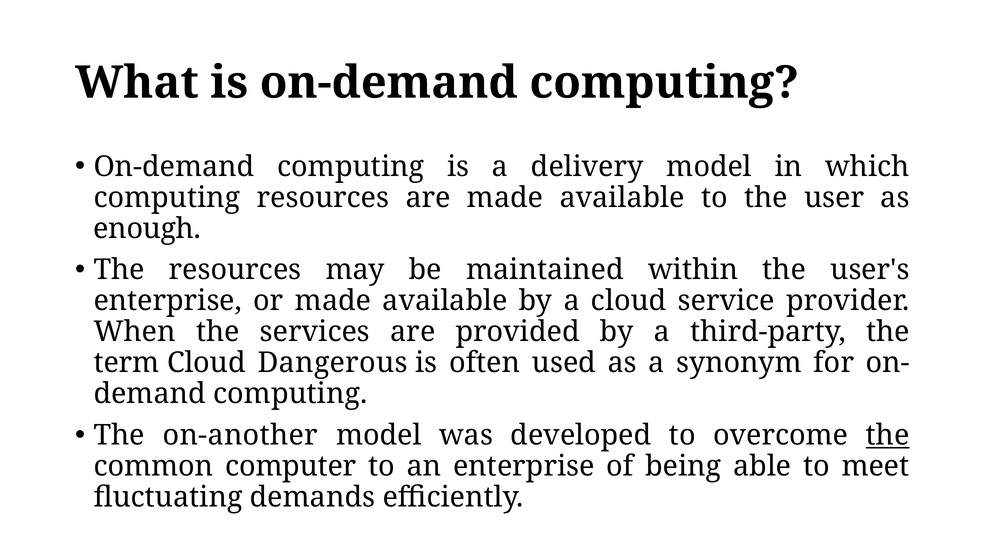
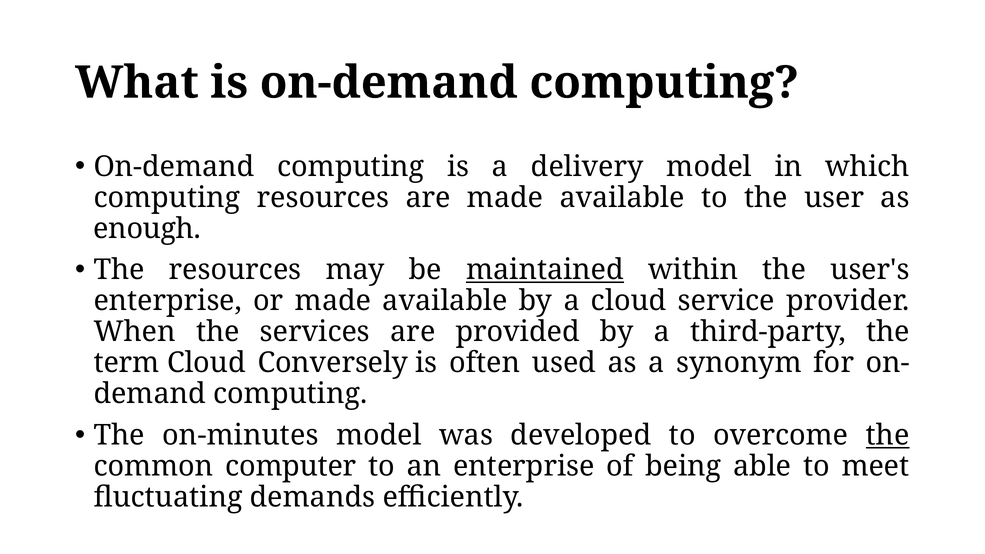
maintained underline: none -> present (545, 270)
Dangerous: Dangerous -> Conversely (333, 363)
on-another: on-another -> on-minutes (240, 435)
